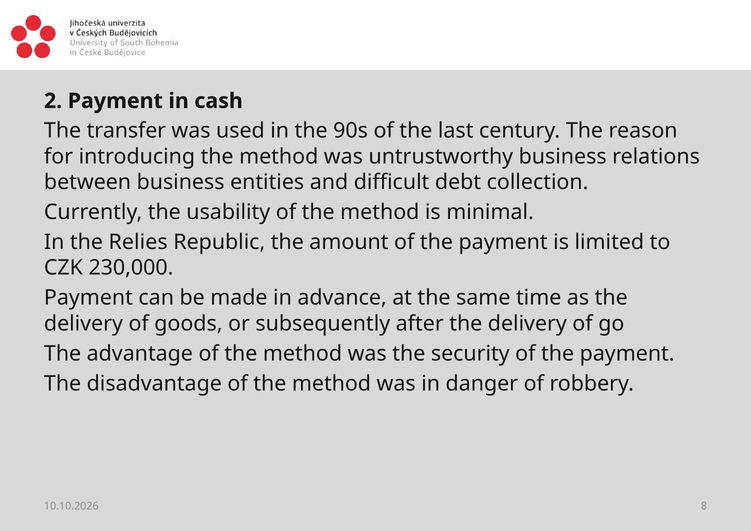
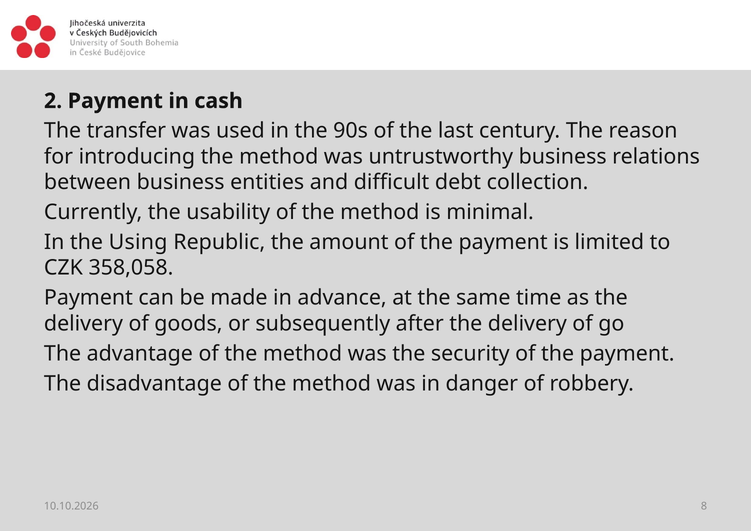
Relies: Relies -> Using (138, 242)
230,000: 230,000 -> 358,058 (131, 268)
